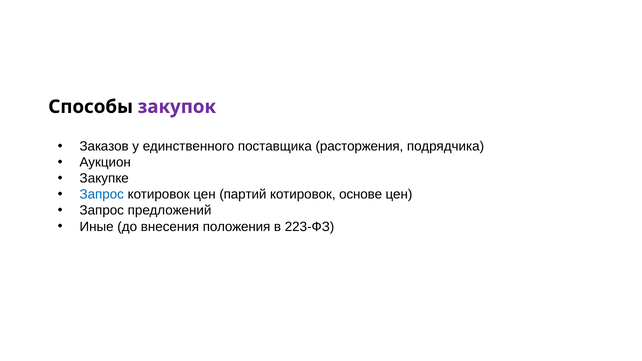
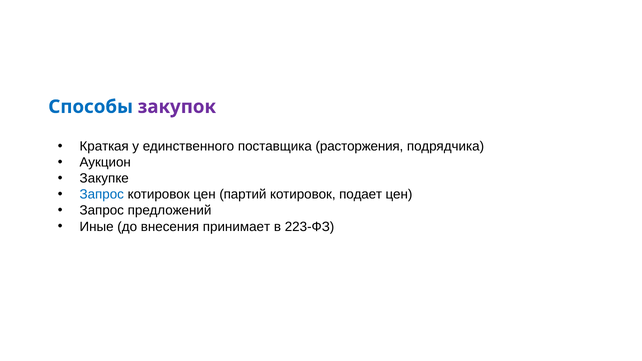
Способы colour: black -> blue (91, 107)
Заказов: Заказов -> Краткая (104, 146)
основе: основе -> подает (361, 195)
положения: положения -> принимает (236, 227)
